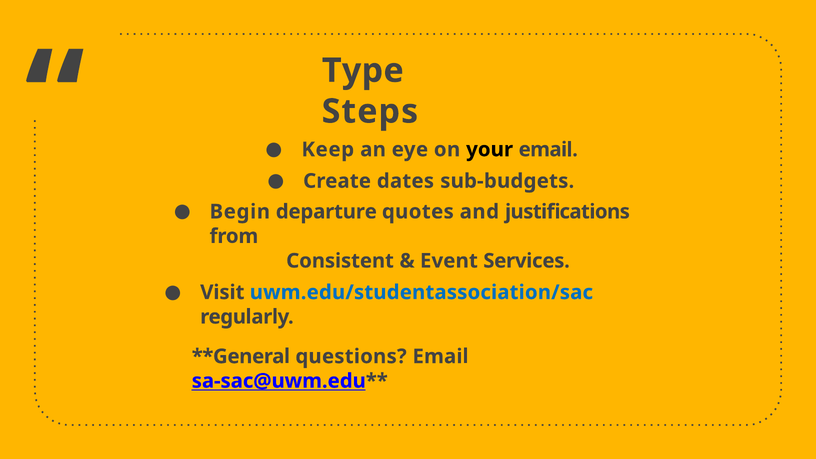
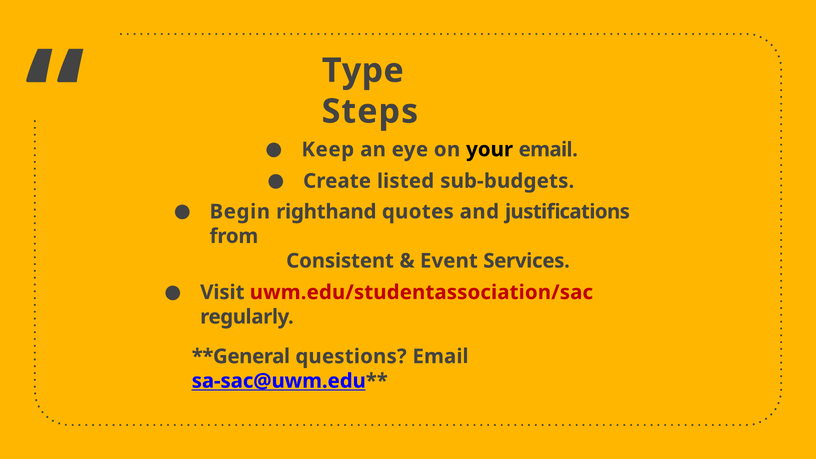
dates: dates -> listed (405, 181)
departure: departure -> righthand (326, 212)
uwm.edu/studentassociation/sac colour: blue -> red (421, 292)
